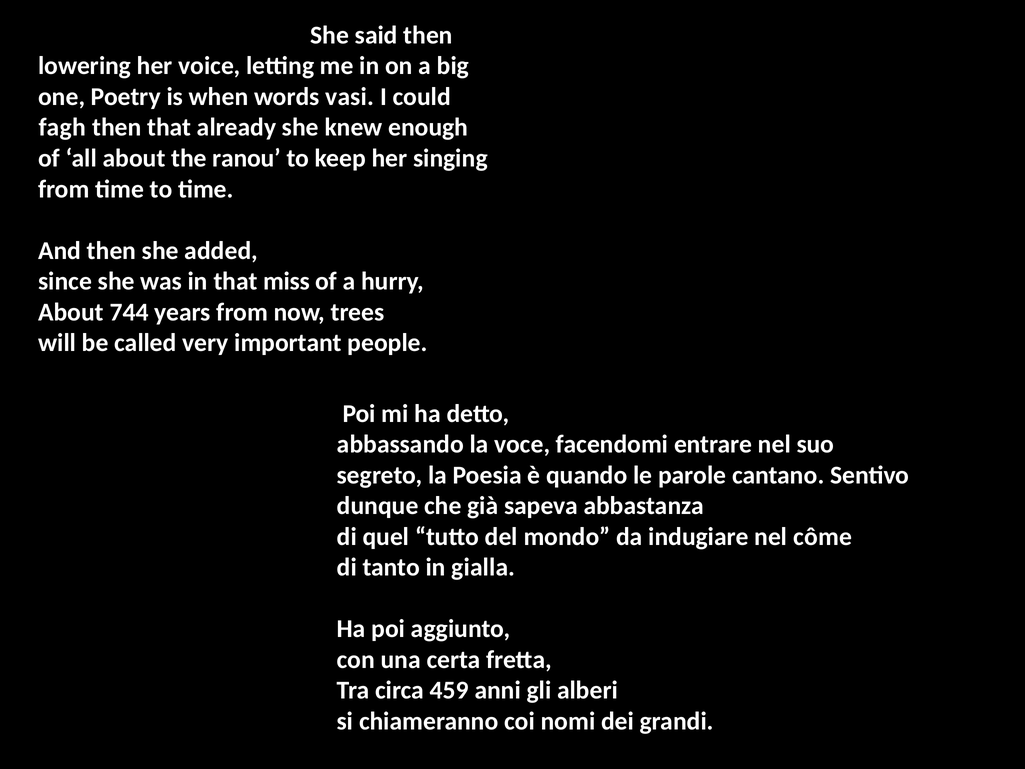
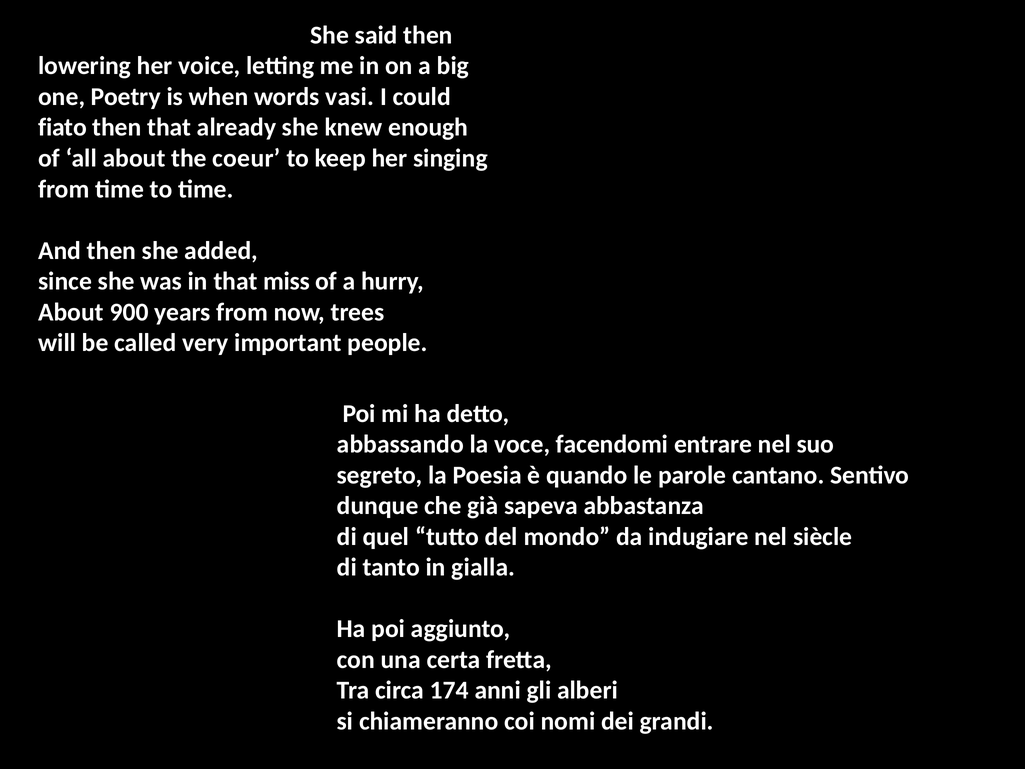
fagh: fagh -> fiato (63, 127)
ranou: ranou -> coeur (247, 158)
744: 744 -> 900 (129, 312)
côme: côme -> siècle (823, 536)
459: 459 -> 174 (449, 690)
